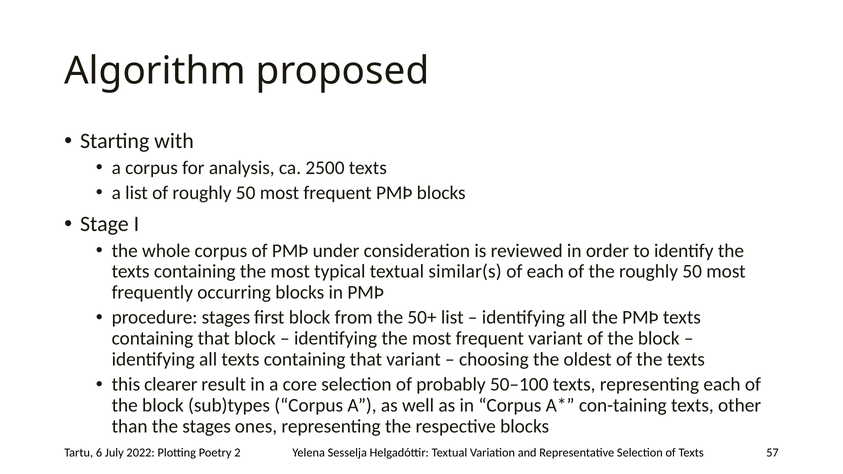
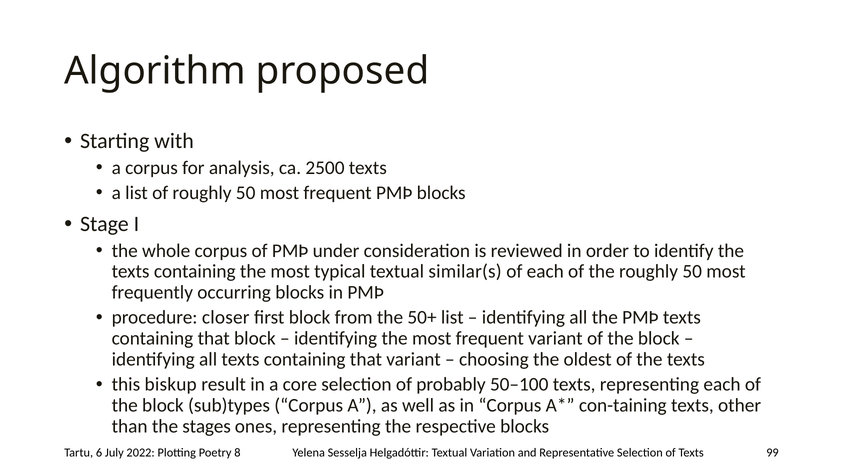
procedure stages: stages -> closer (226, 318)
clearer: clearer -> biskup (171, 385)
57: 57 -> 99 (772, 453)
2: 2 -> 8 (237, 453)
